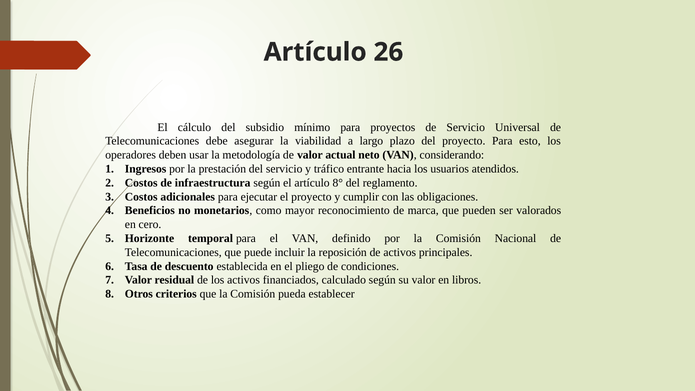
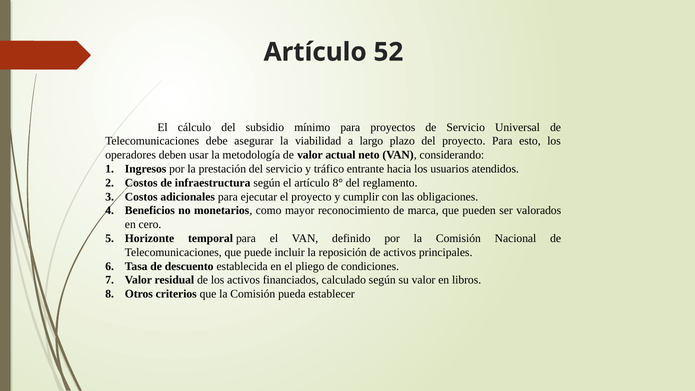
26: 26 -> 52 (388, 52)
